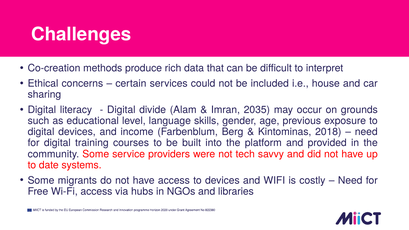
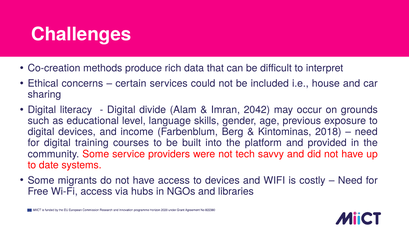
2035: 2035 -> 2042 (257, 110)
